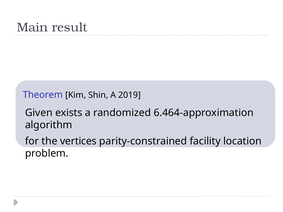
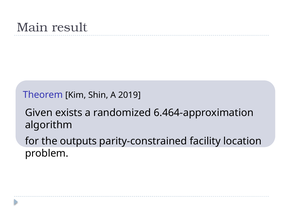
vertices: vertices -> outputs (78, 141)
